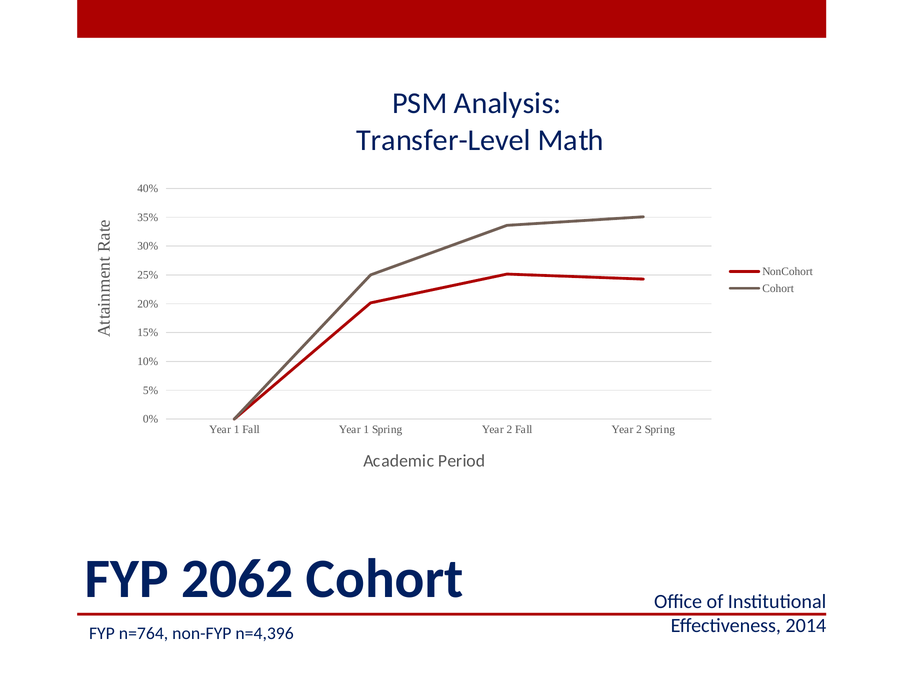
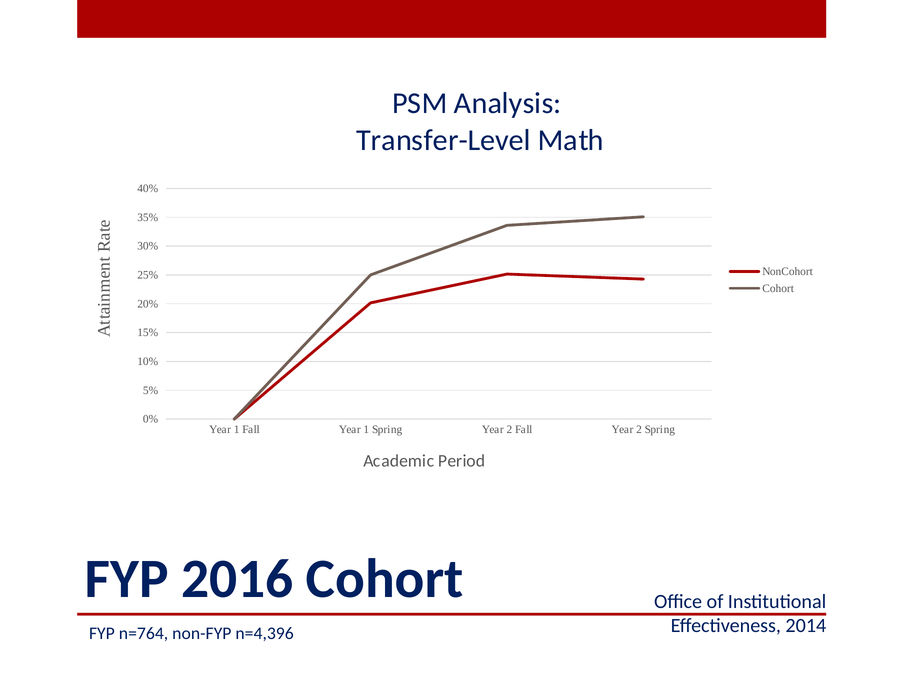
2062: 2062 -> 2016 (237, 579)
